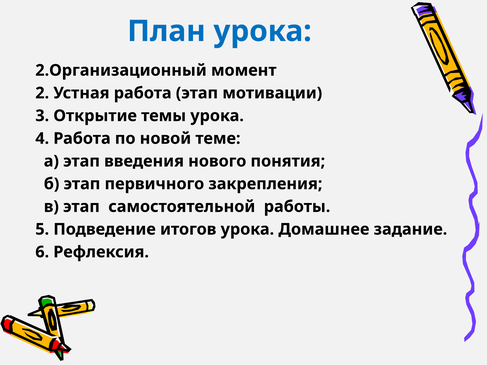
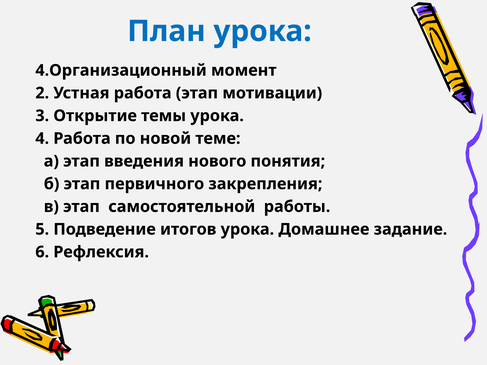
2.Организационный: 2.Организационный -> 4.Организационный (121, 70)
